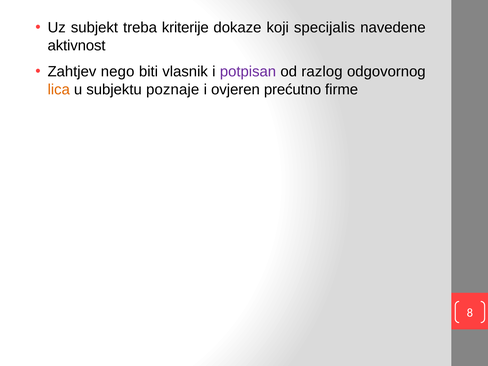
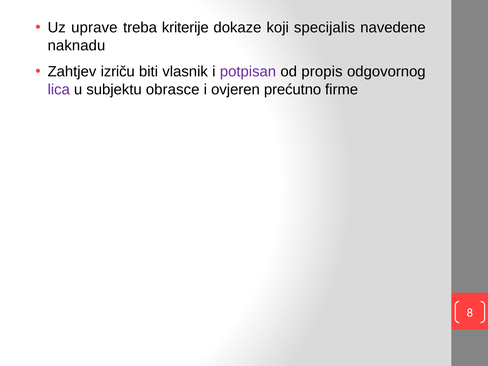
subjekt: subjekt -> uprave (94, 28)
aktivnost: aktivnost -> naknadu (76, 46)
nego: nego -> izriču (118, 72)
razlog: razlog -> propis (322, 72)
lica colour: orange -> purple (59, 89)
poznaje: poznaje -> obrasce (173, 89)
